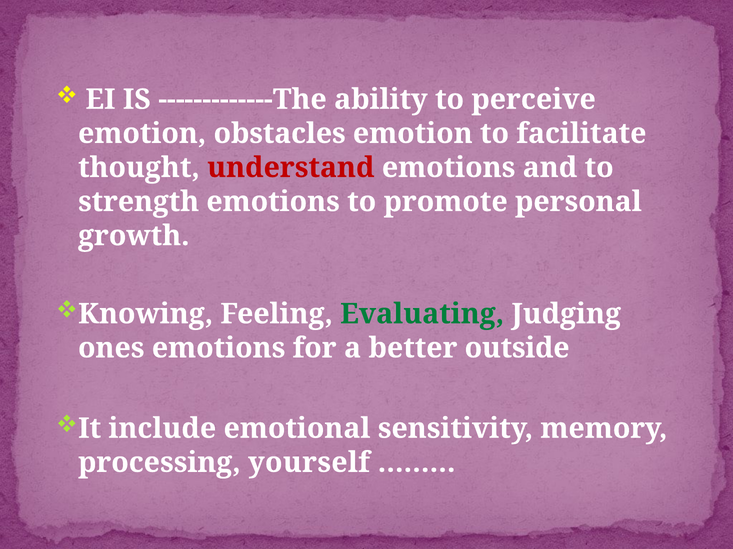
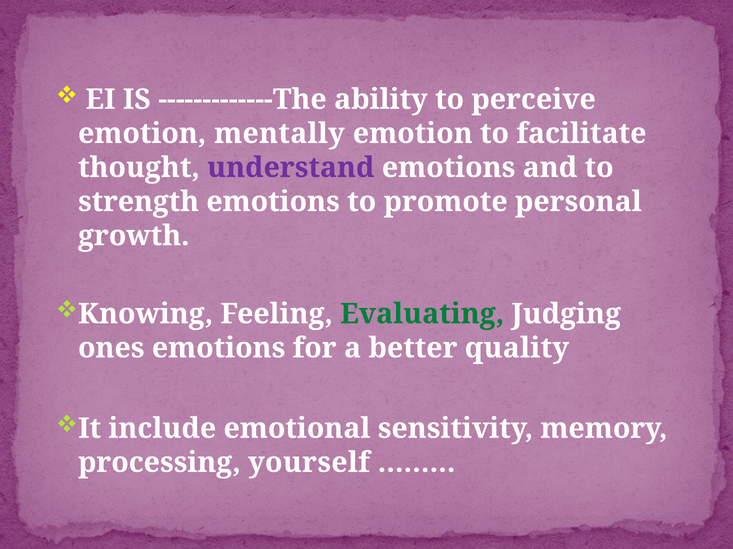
obstacles: obstacles -> mentally (279, 134)
understand colour: red -> purple (291, 168)
outside: outside -> quality (517, 348)
